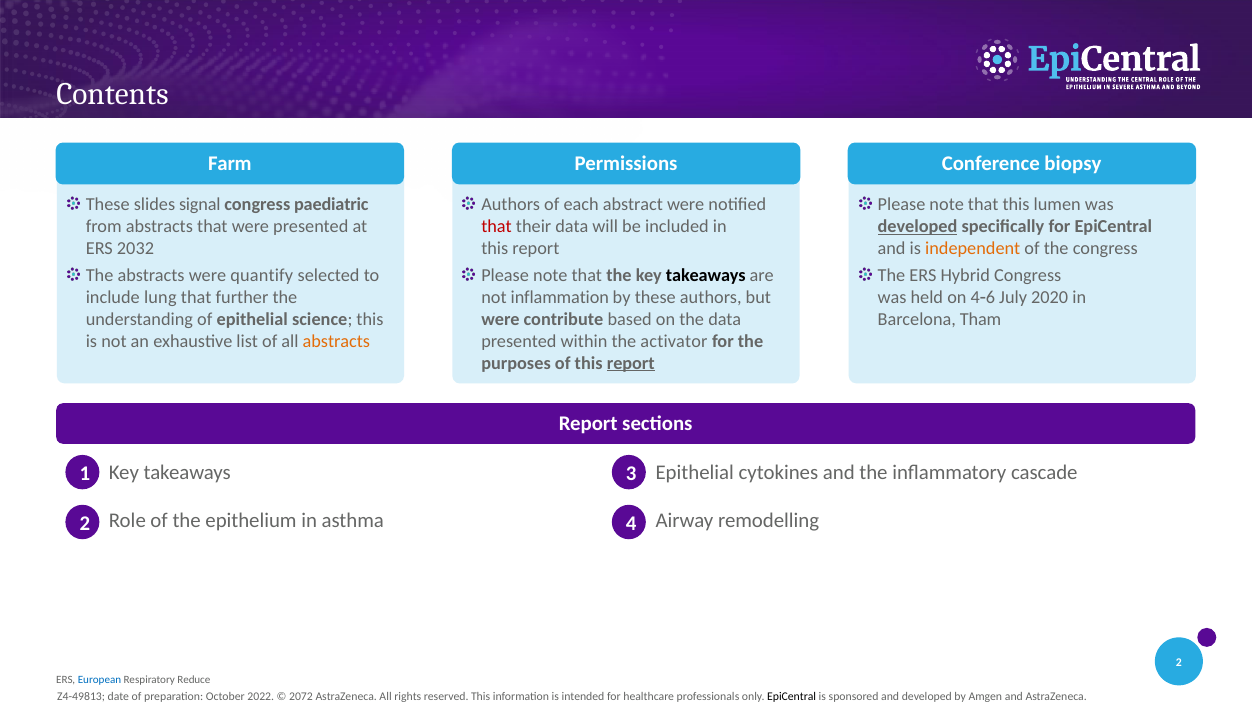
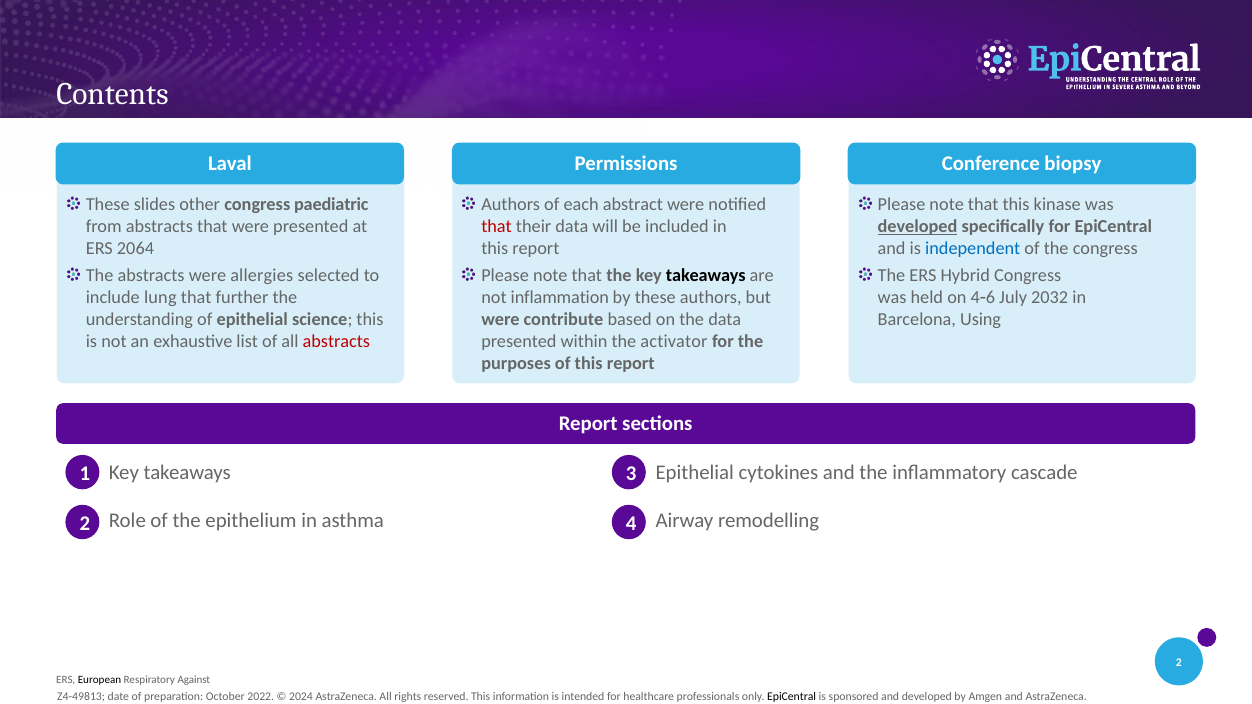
Farm: Farm -> Laval (230, 163)
signal: signal -> other (200, 204)
lumen: lumen -> kinase (1057, 204)
2032: 2032 -> 2064 (136, 248)
independent colour: orange -> blue (973, 248)
quantify: quantify -> allergies (262, 275)
2020: 2020 -> 2032 (1050, 297)
Tham: Tham -> Using (981, 319)
abstracts colour: orange -> red (336, 341)
report underline: present -> none (631, 363)
European colour: blue -> black (99, 680)
Reduce: Reduce -> Against (194, 680)
2072: 2072 -> 2024 (301, 697)
